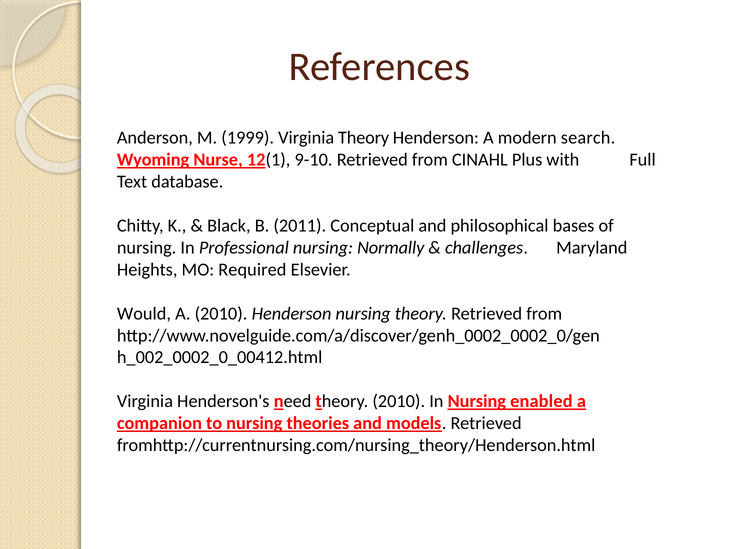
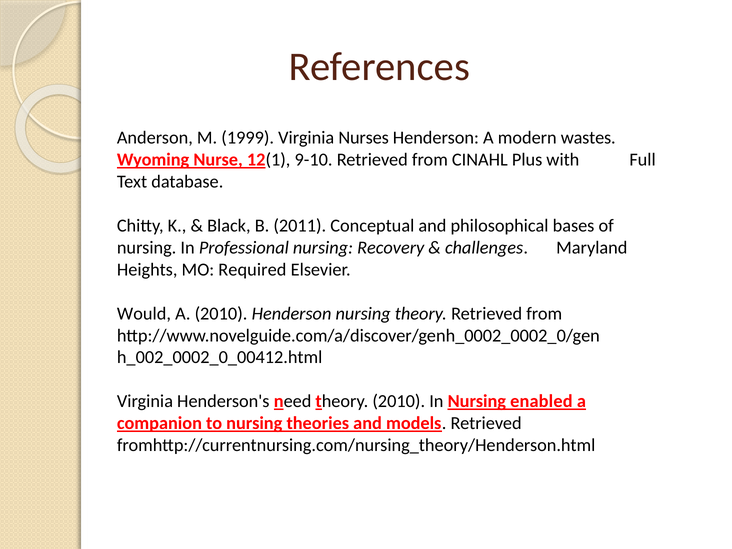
Virginia Theory: Theory -> Nurses (364, 138)
search: search -> wastes (588, 138)
Normally: Normally -> Recovery (391, 248)
